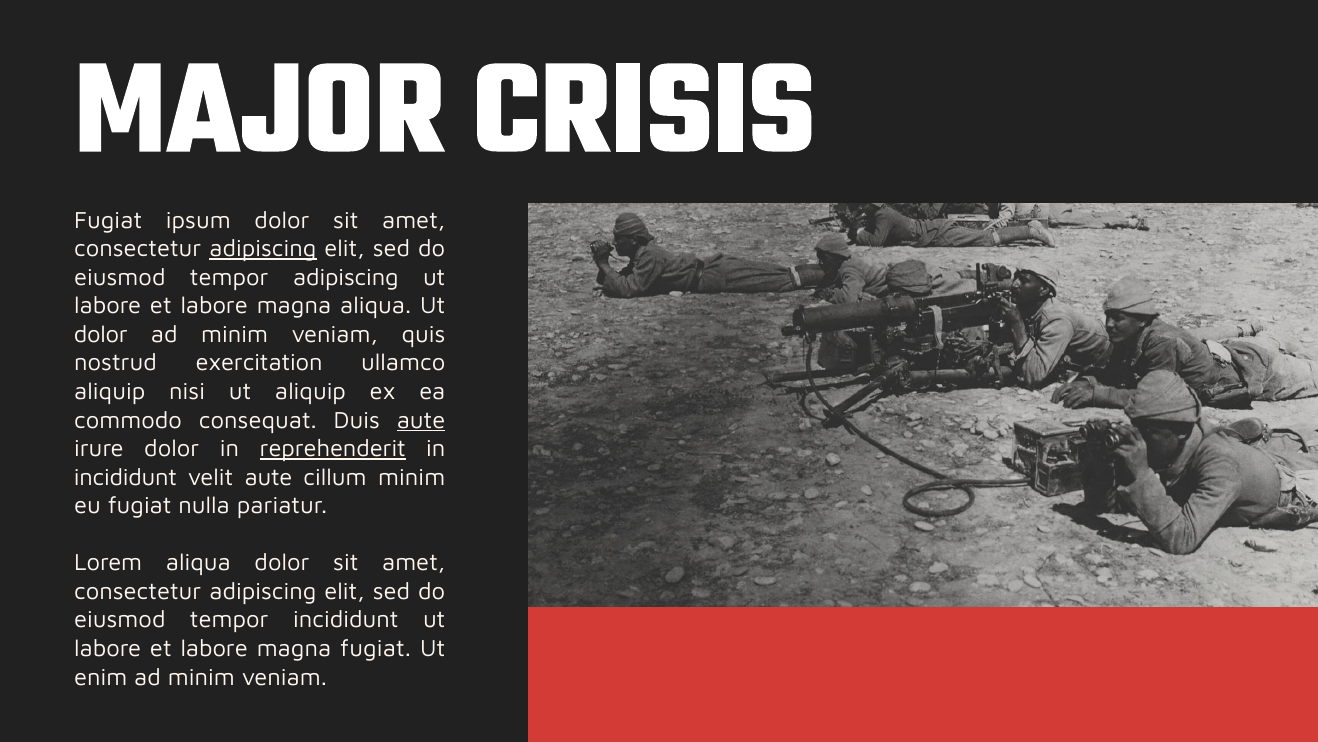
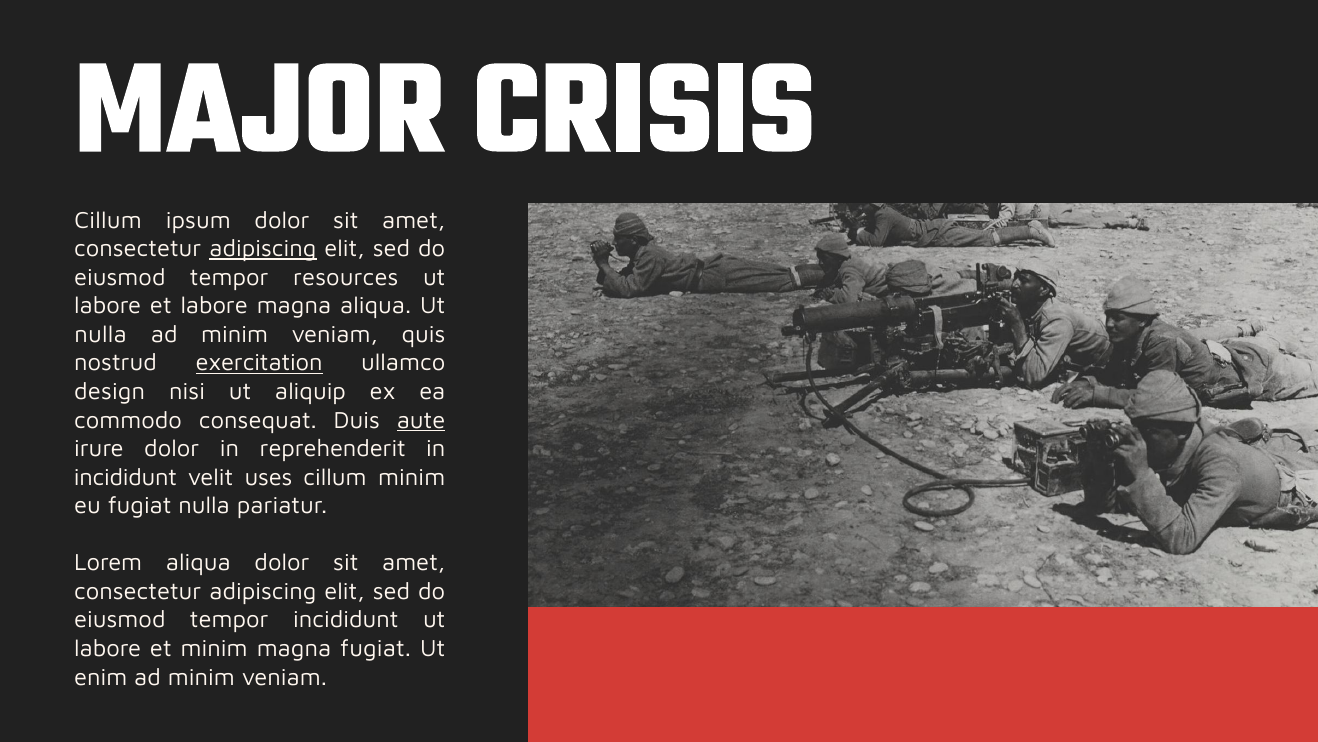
Fugiat: Fugiat -> Cillum (108, 220)
tempor adipiscing: adipiscing -> resources (346, 277)
dolor: dolor -> nulla (101, 334)
exercitation underline: none -> present (259, 363)
aliquip: aliquip -> design (110, 391)
reprehenderit underline: present -> none (333, 448)
velit aute: aute -> uses (268, 477)
labore: labore -> minim (214, 648)
